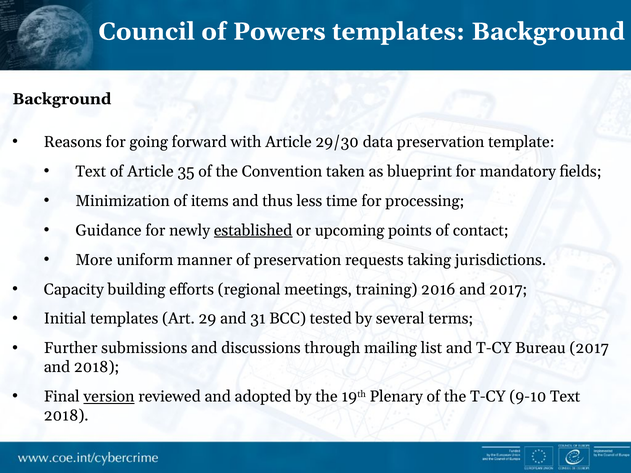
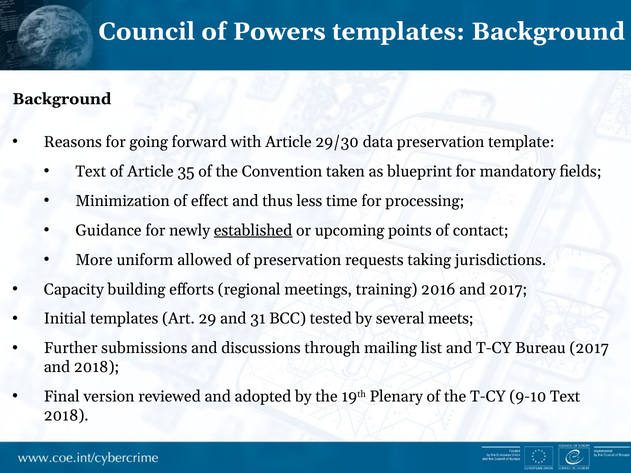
items: items -> effect (210, 201)
manner: manner -> allowed (205, 260)
terms: terms -> meets (451, 319)
version underline: present -> none (109, 397)
